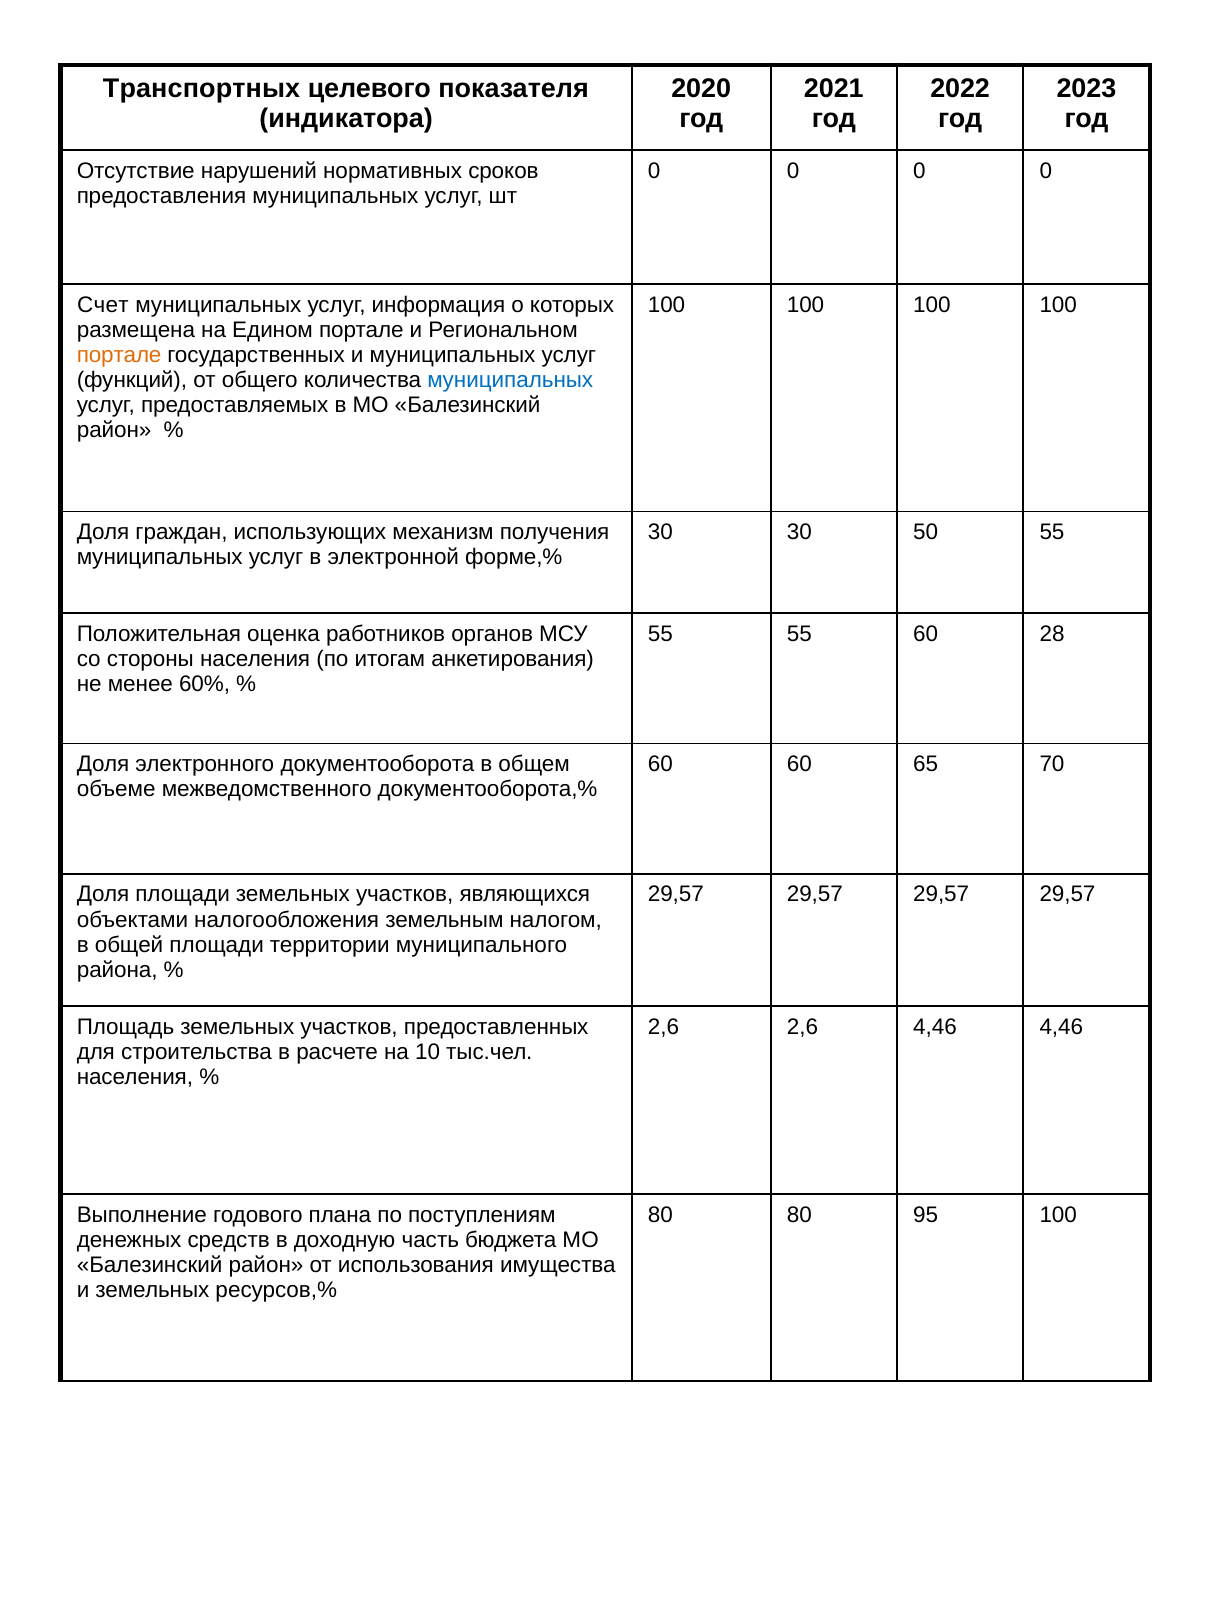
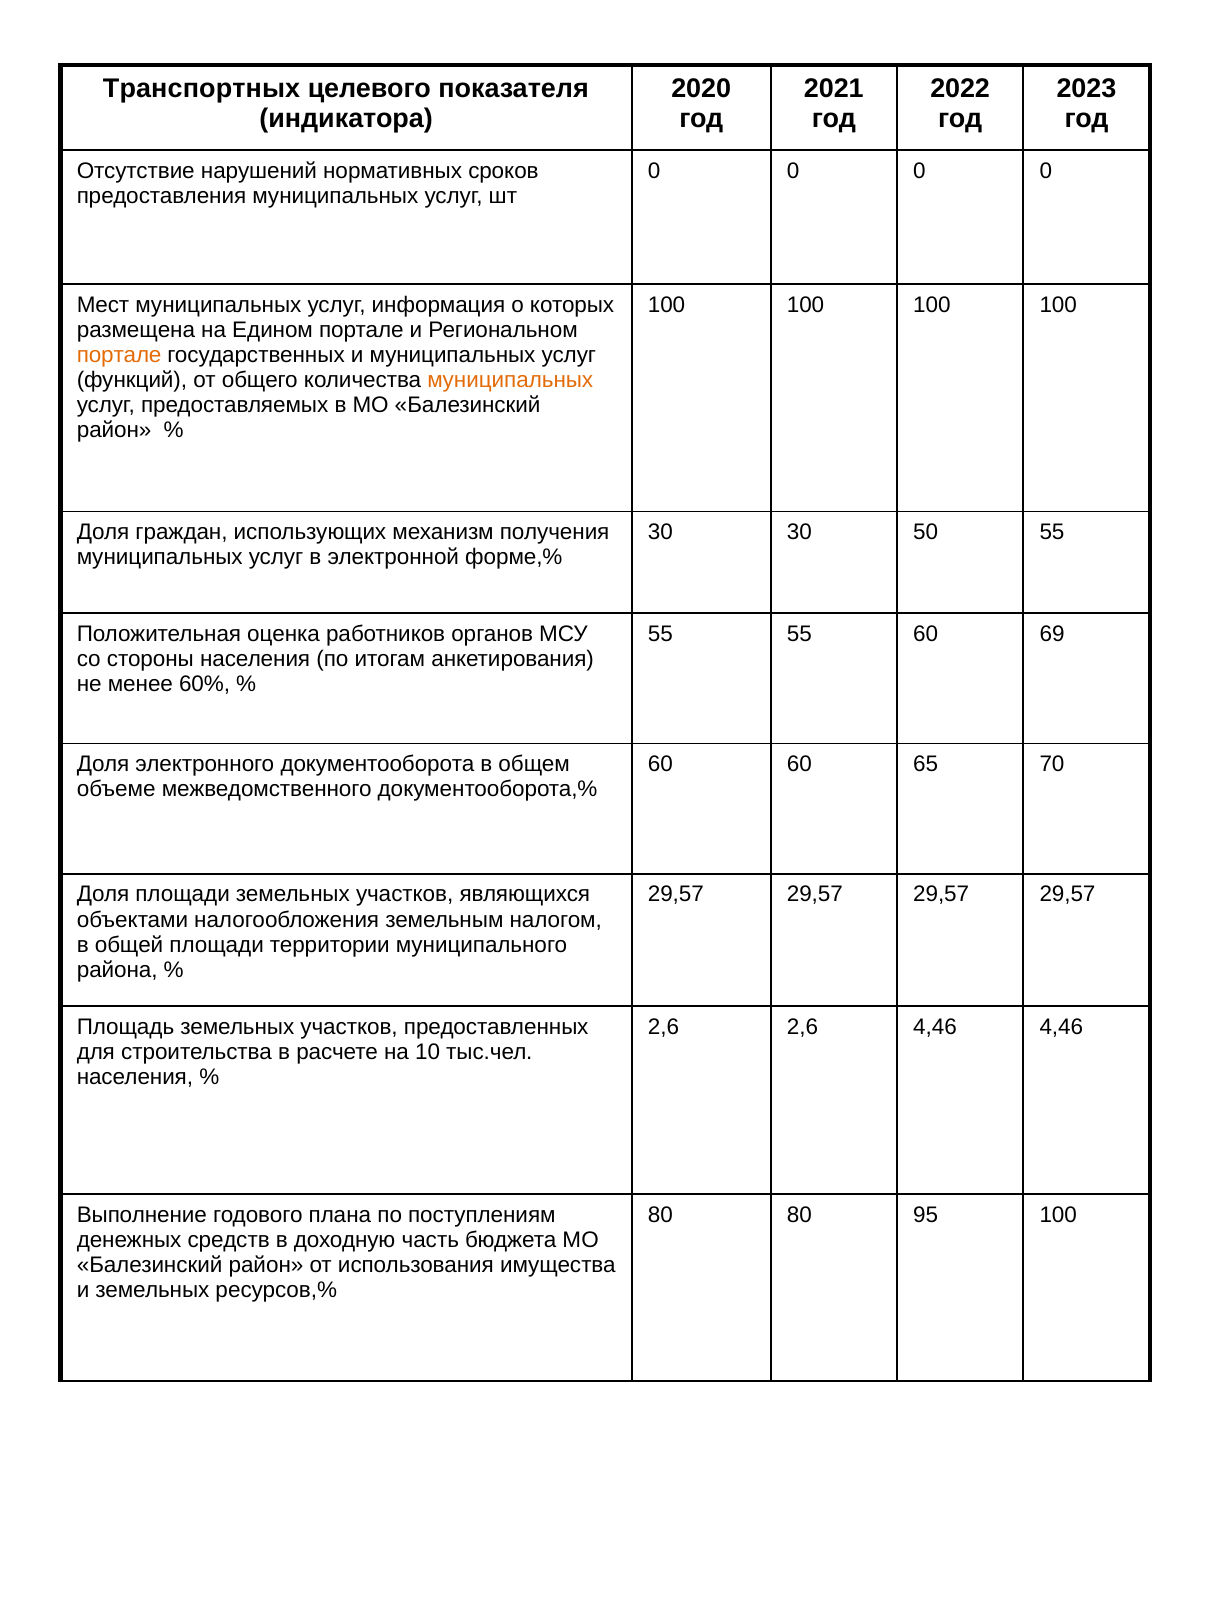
Счет: Счет -> Мест (103, 305)
муниципальных colour: blue -> orange (510, 380)
28: 28 -> 69 (1052, 634)
